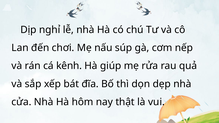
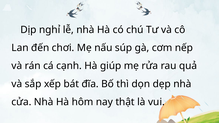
kênh: kênh -> cạnh (69, 66)
